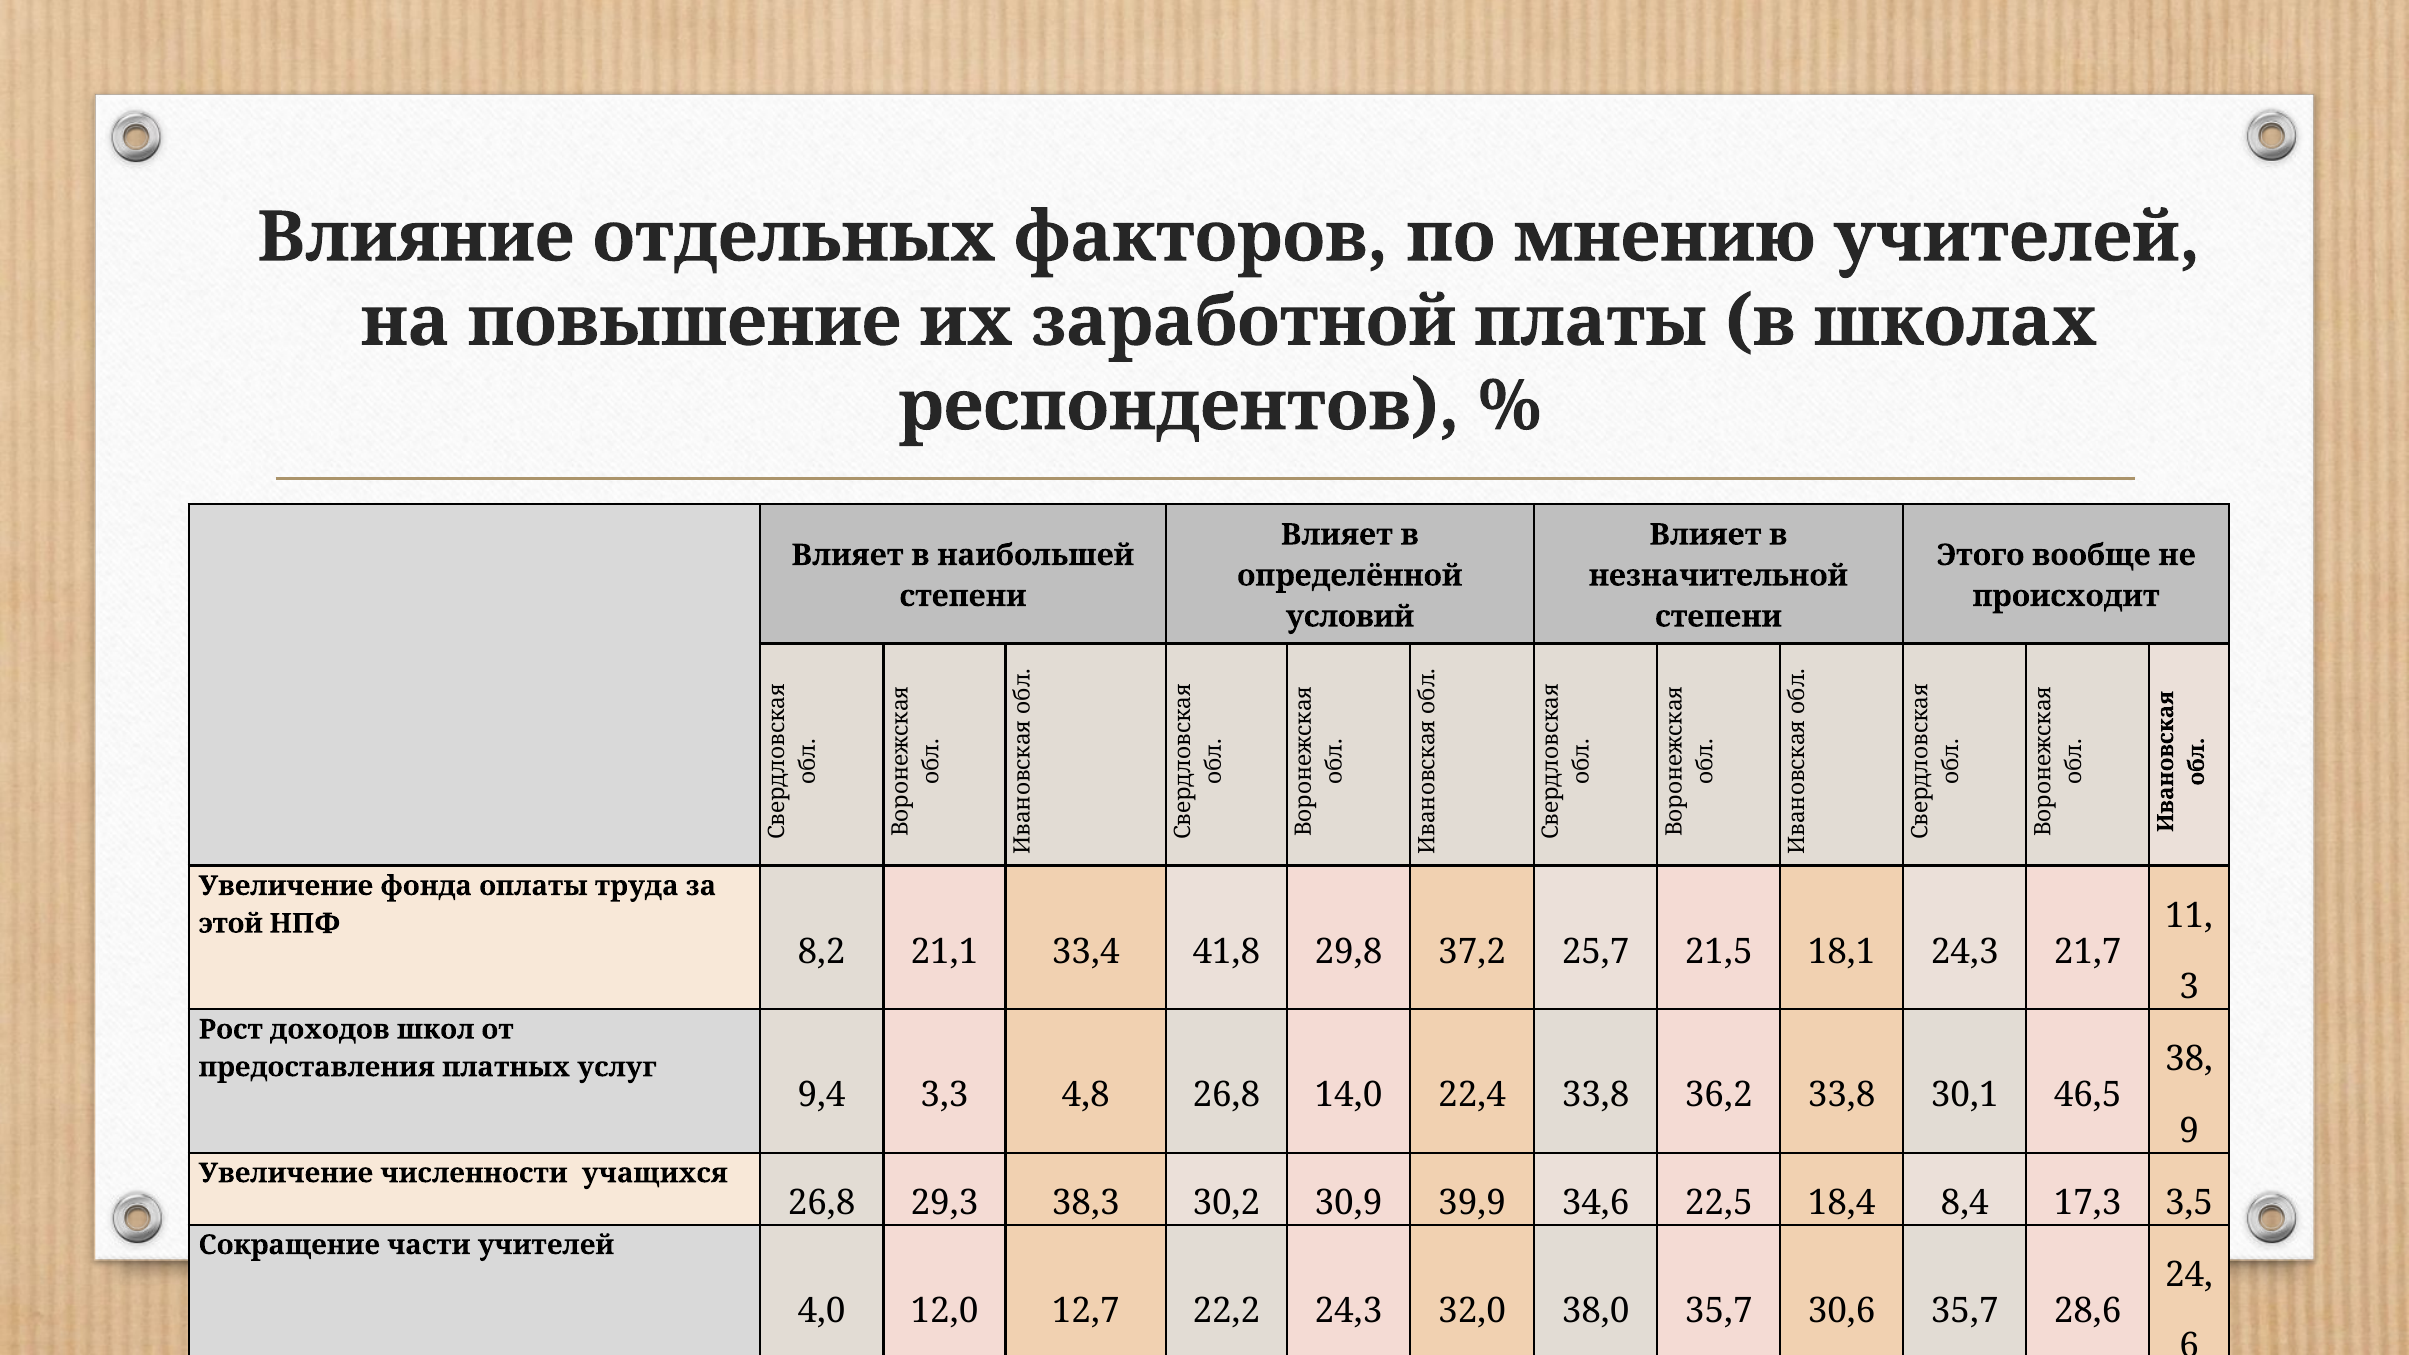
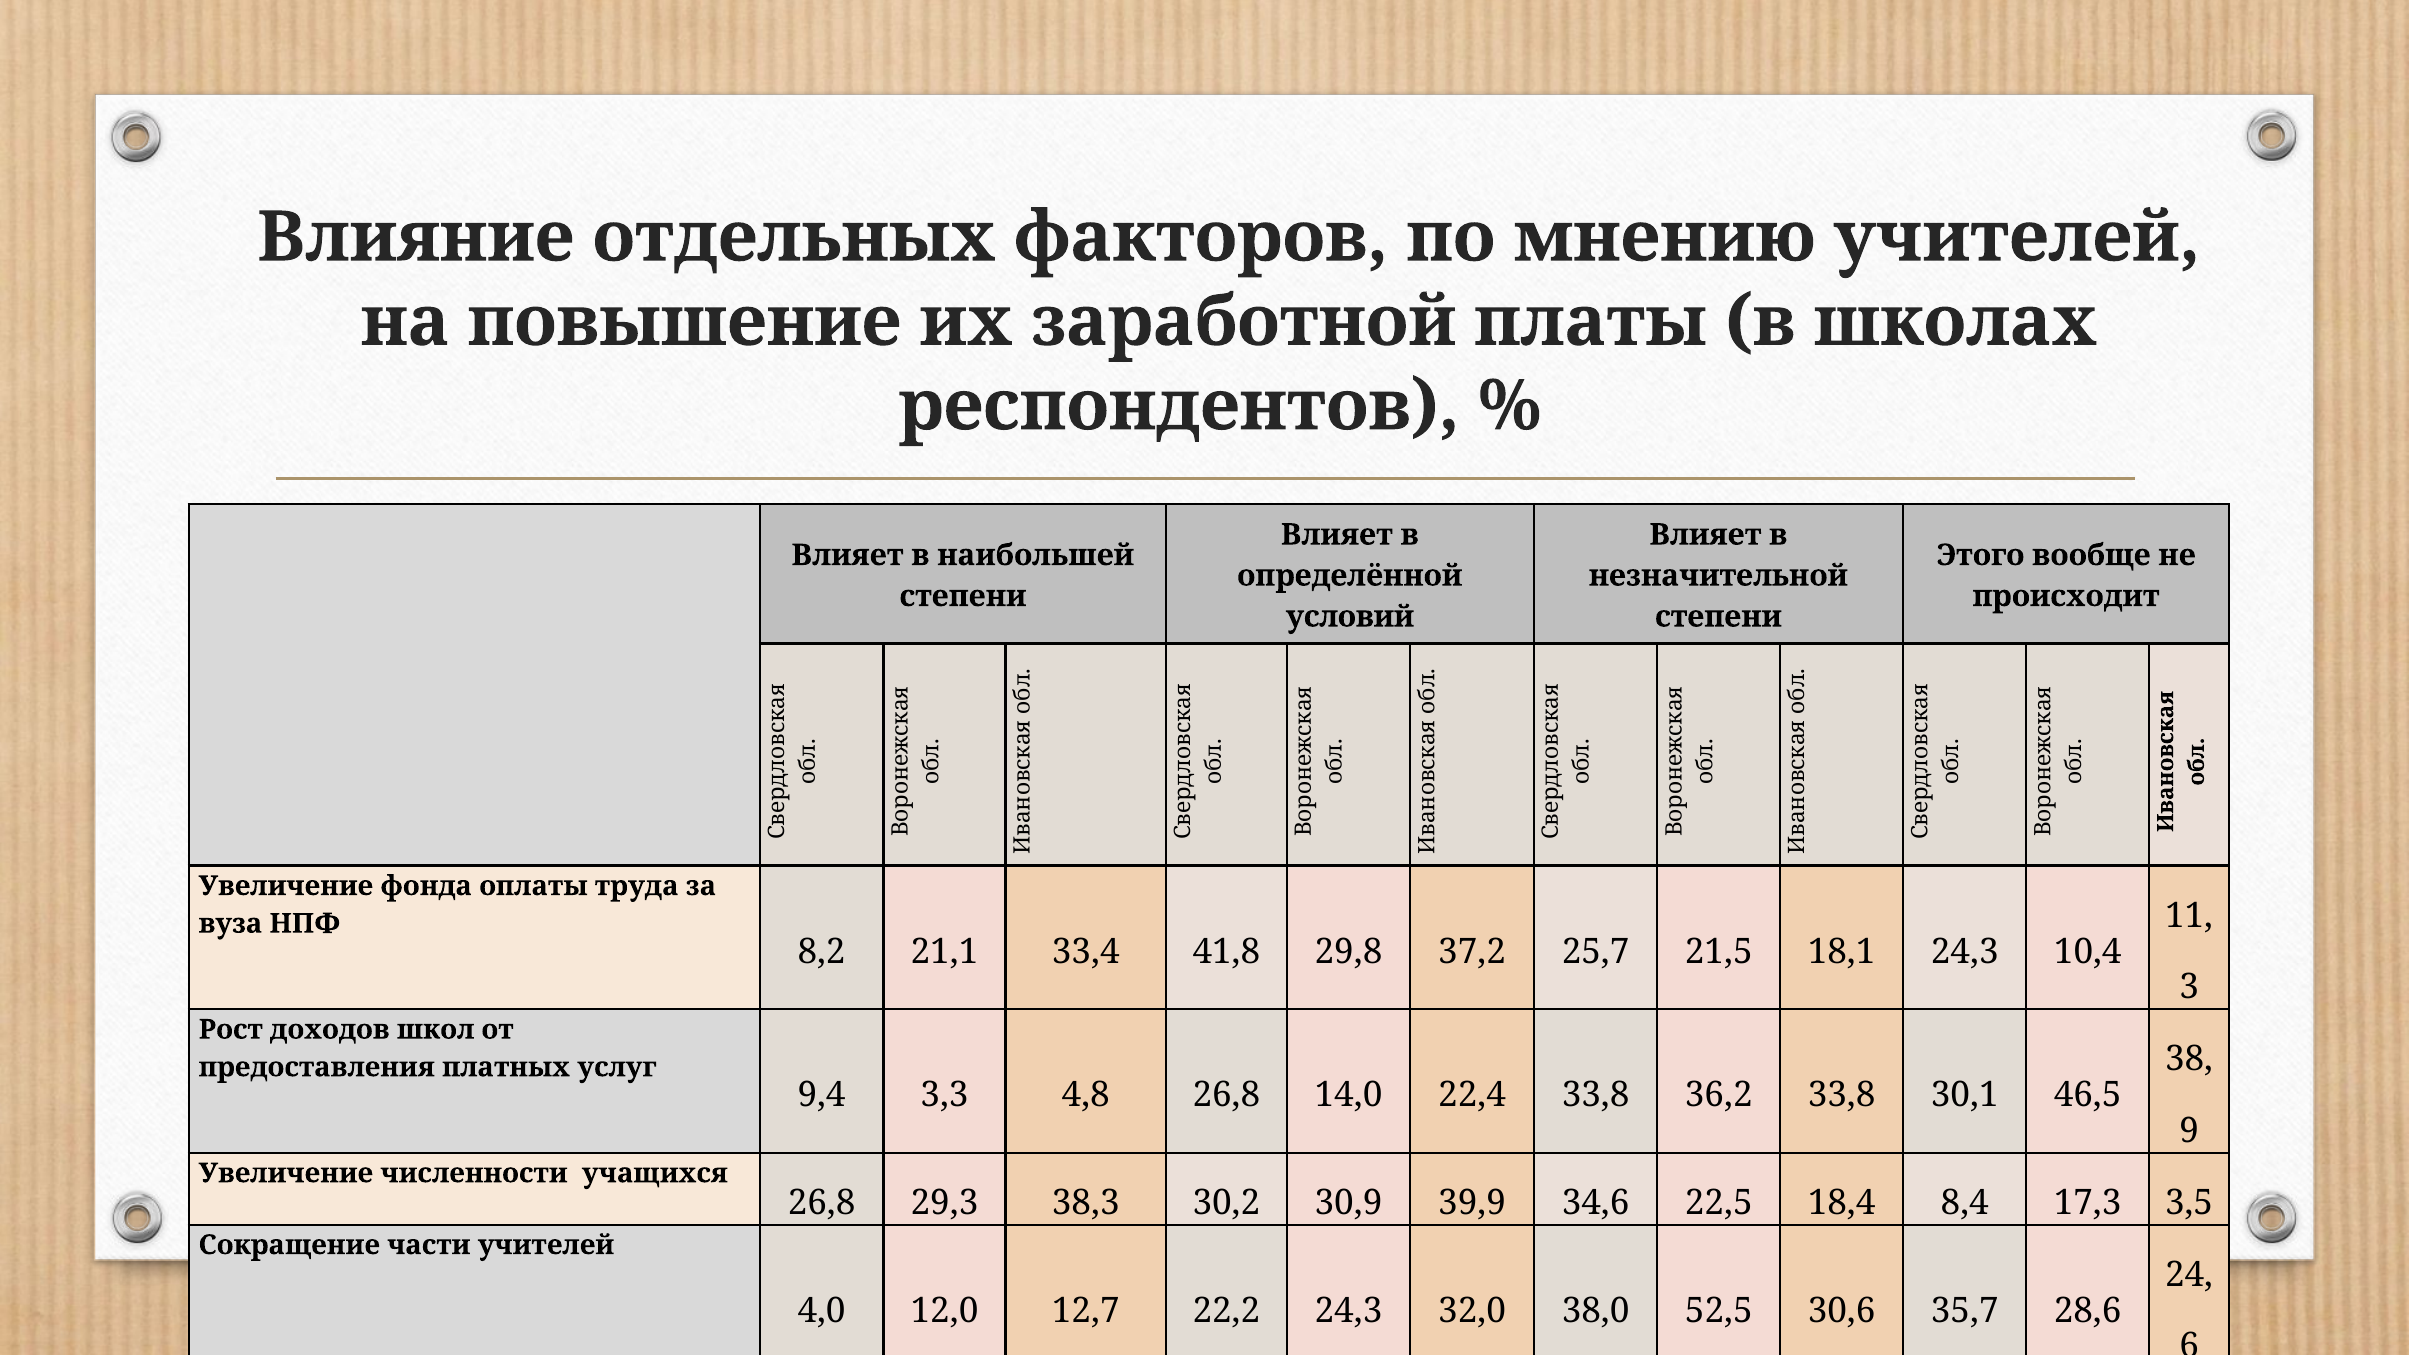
этой: этой -> вуза (231, 924)
21,7: 21,7 -> 10,4 (2088, 951)
38,0 35,7: 35,7 -> 52,5 (1719, 1311)
